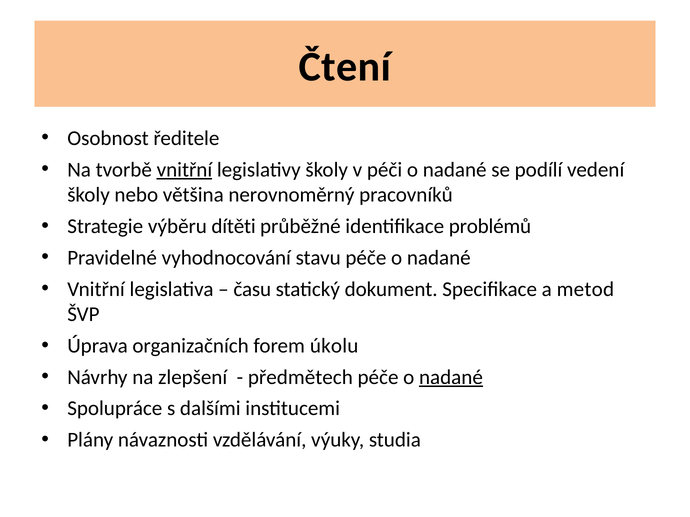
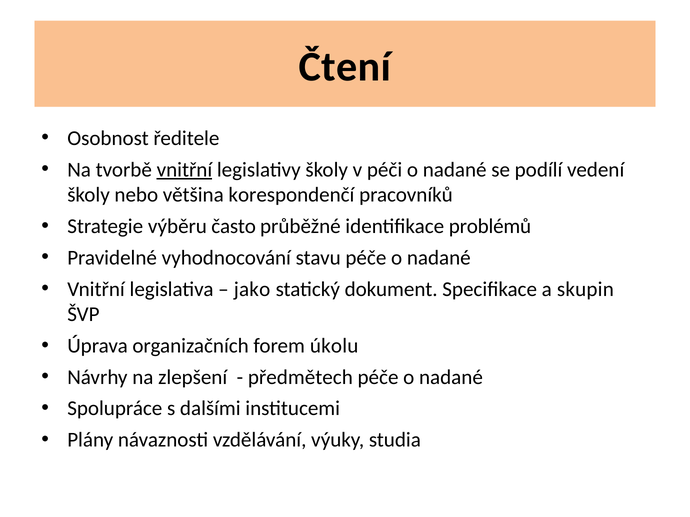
nerovnoměrný: nerovnoměrný -> korespondenčí (291, 195)
dítěti: dítěti -> často (234, 226)
času: času -> jako (252, 289)
metod: metod -> skupin (585, 289)
nadané underline: present -> none (451, 377)
